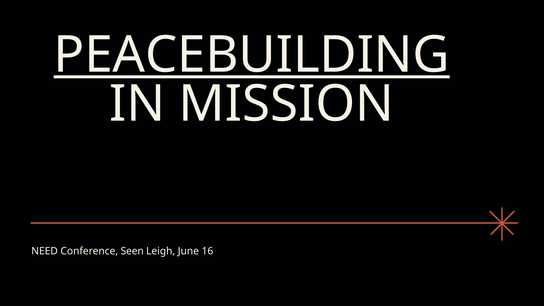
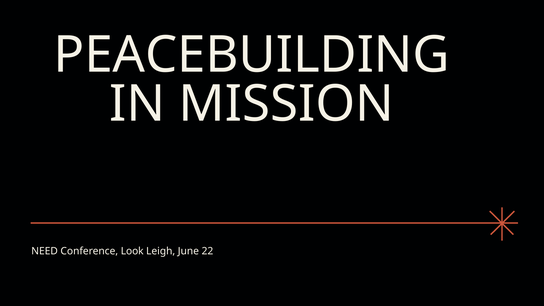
PEACEBUILDING underline: present -> none (252, 55)
Seen: Seen -> Look (132, 251)
16: 16 -> 22 (207, 251)
